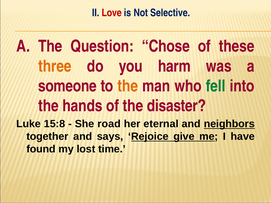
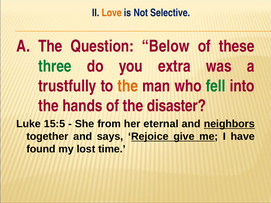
Love colour: red -> orange (112, 13)
Chose: Chose -> Below (166, 46)
three colour: orange -> green (55, 66)
harm: harm -> extra (174, 66)
someone: someone -> trustfully (67, 86)
15:8: 15:8 -> 15:5 (55, 124)
road: road -> from (109, 124)
